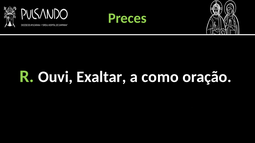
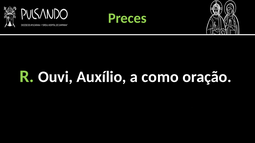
Exaltar: Exaltar -> Auxílio (101, 77)
